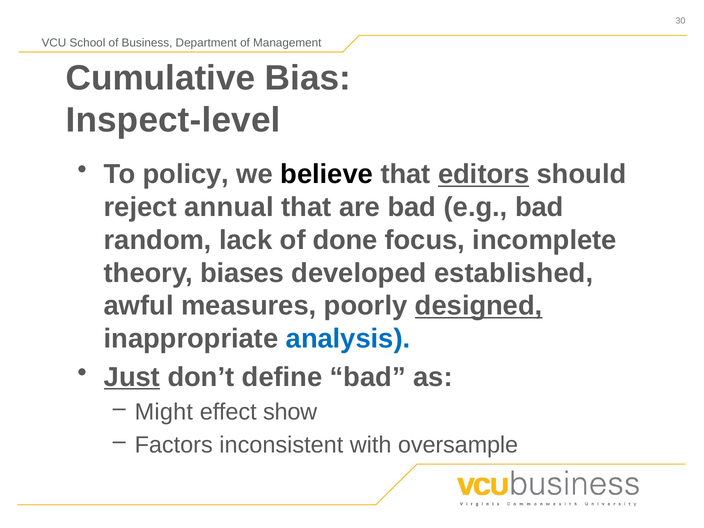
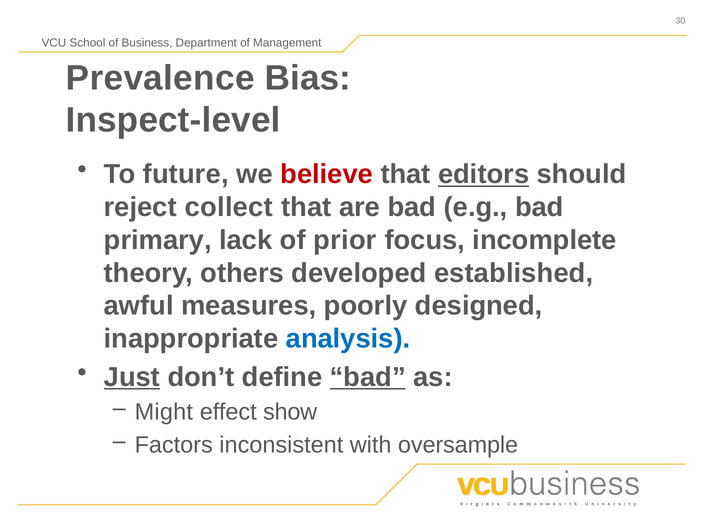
Cumulative: Cumulative -> Prevalence (160, 78)
policy: policy -> future (186, 174)
believe colour: black -> red (327, 174)
annual: annual -> collect (229, 207)
random: random -> primary (158, 240)
done: done -> prior (345, 240)
biases: biases -> others (242, 273)
designed underline: present -> none (479, 306)
bad underline: none -> present (368, 377)
